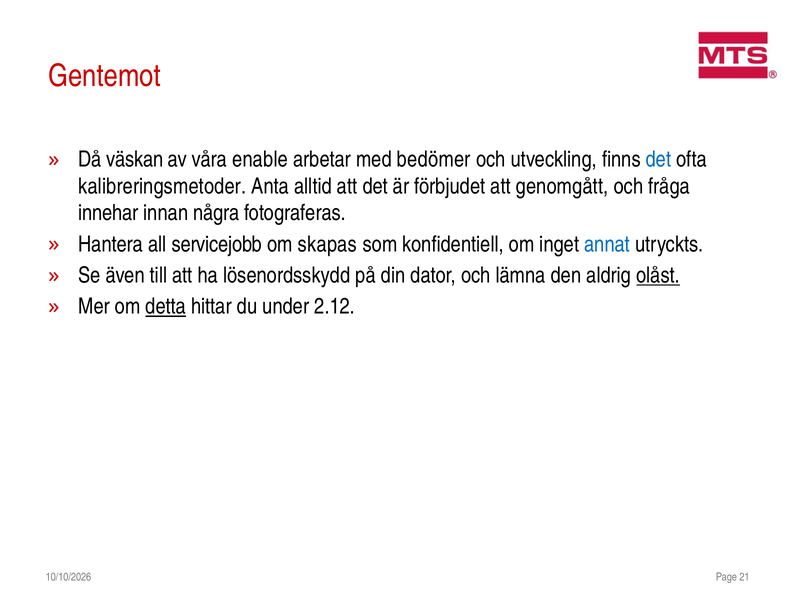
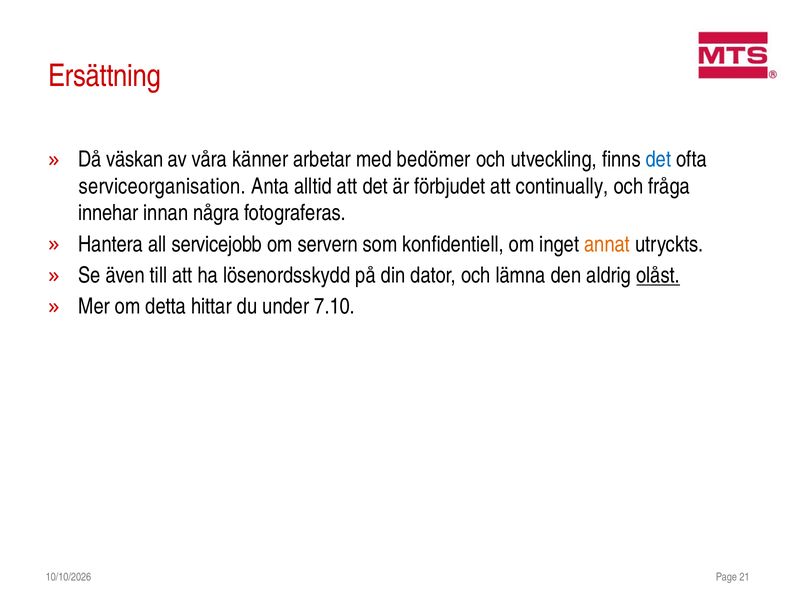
Gentemot: Gentemot -> Ersättning (105, 76)
enable: enable -> känner (260, 159)
kalibreringsmetoder: kalibreringsmetoder -> serviceorganisation (162, 186)
genomgått: genomgått -> continually (562, 186)
skapas: skapas -> servern (328, 244)
annat colour: blue -> orange (607, 244)
detta underline: present -> none (166, 307)
2.12: 2.12 -> 7.10 (335, 307)
